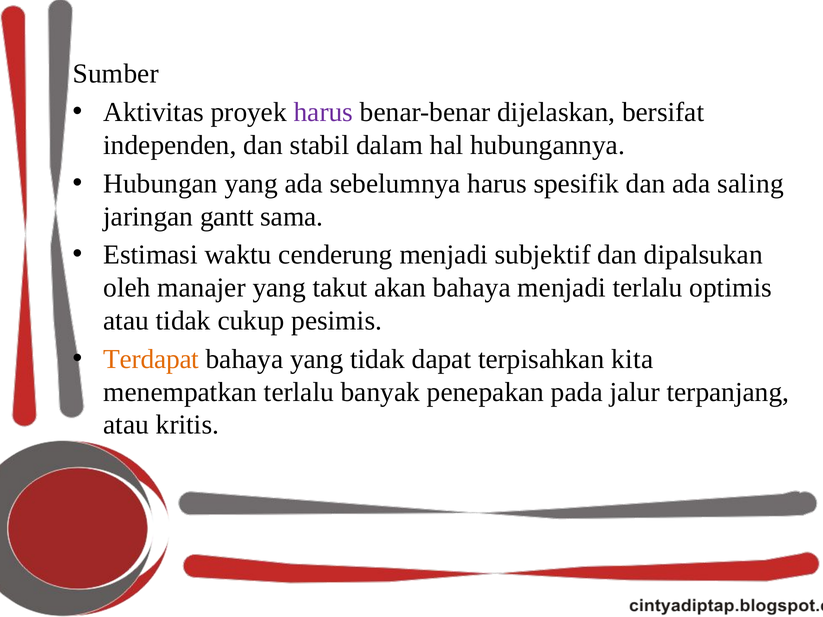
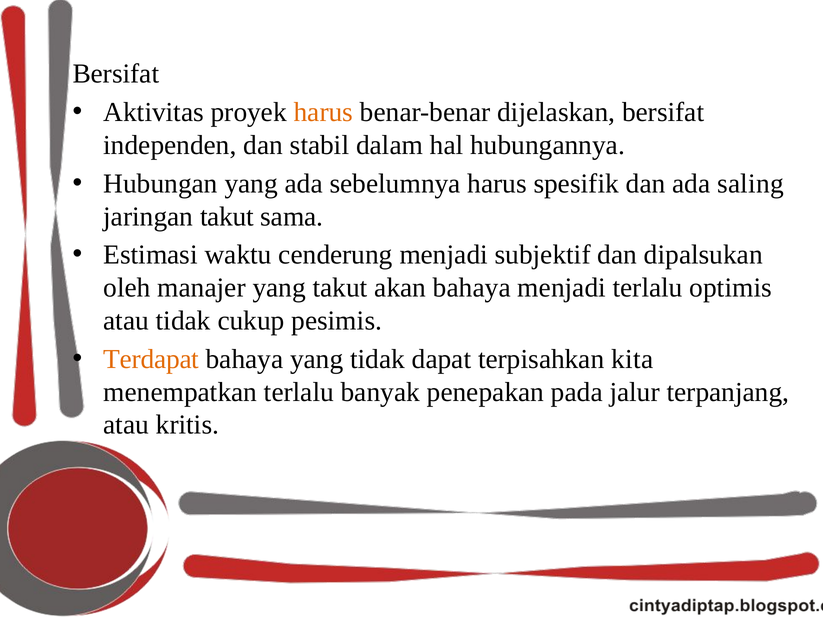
Sumber: Sumber -> Bersifat (116, 74)
harus colour: purple -> orange (323, 112)
jaringan gantt: gantt -> takut (227, 217)
